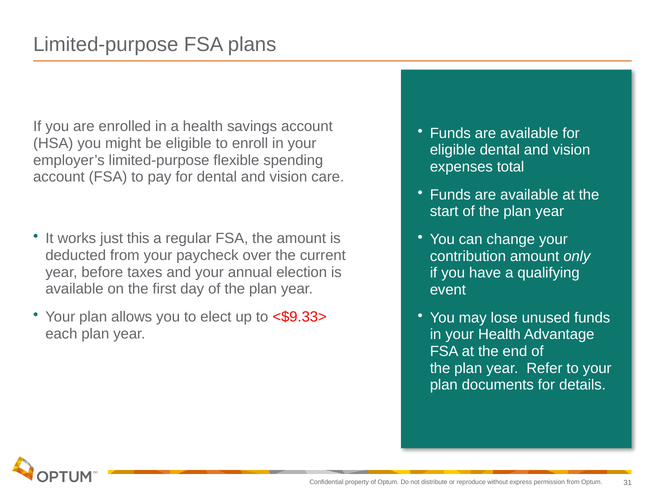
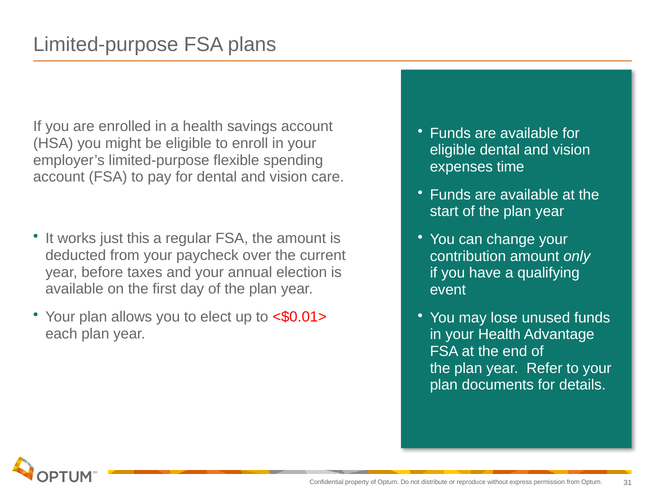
total: total -> time (511, 167)
<$9.33>: <$9.33> -> <$0.01> (300, 317)
